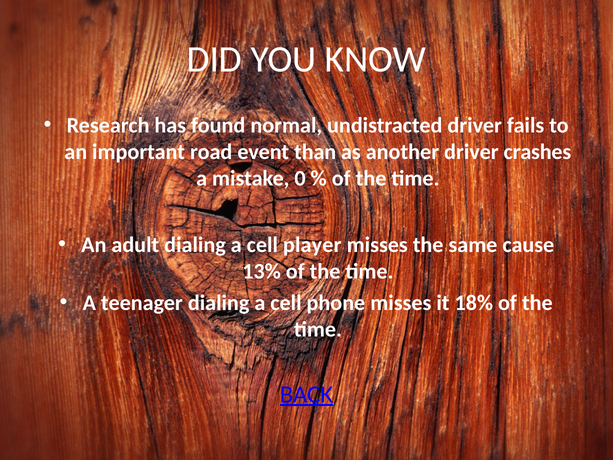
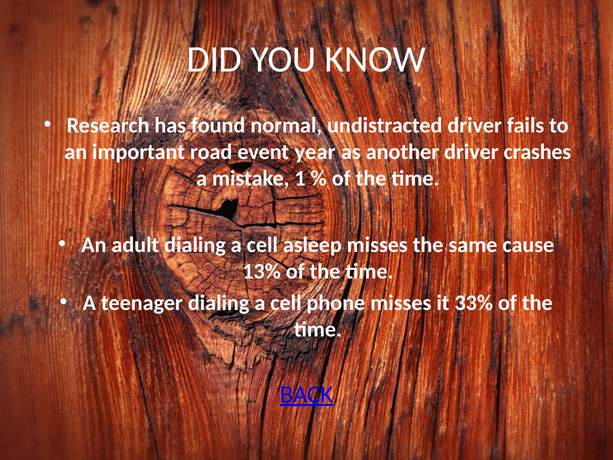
than: than -> year (315, 152)
0: 0 -> 1 (300, 178)
player: player -> asleep (312, 245)
18%: 18% -> 33% (474, 303)
